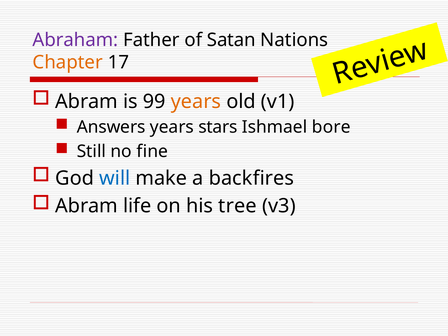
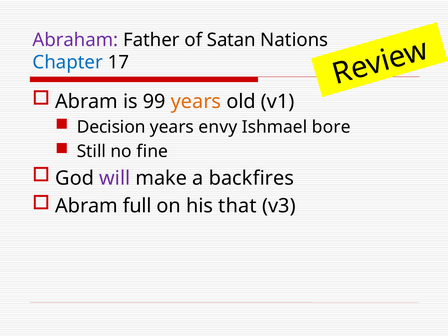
Chapter colour: orange -> blue (68, 62)
Answers: Answers -> Decision (111, 127)
stars: stars -> envy (218, 127)
will colour: blue -> purple (115, 178)
life: life -> full (137, 206)
tree: tree -> that (238, 206)
